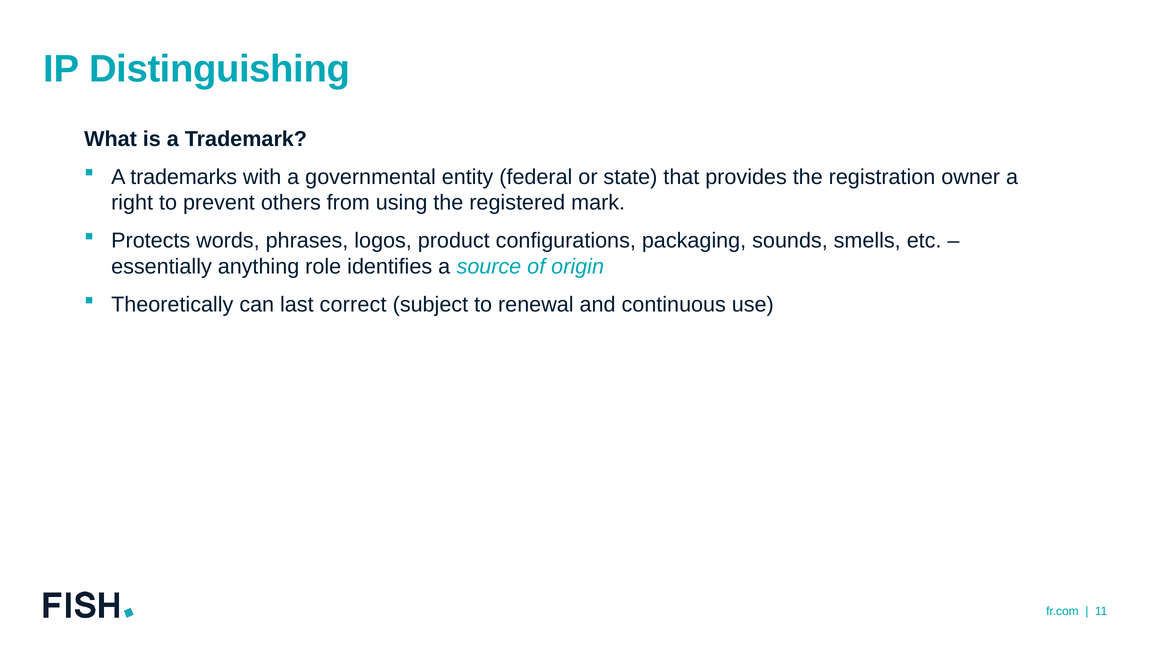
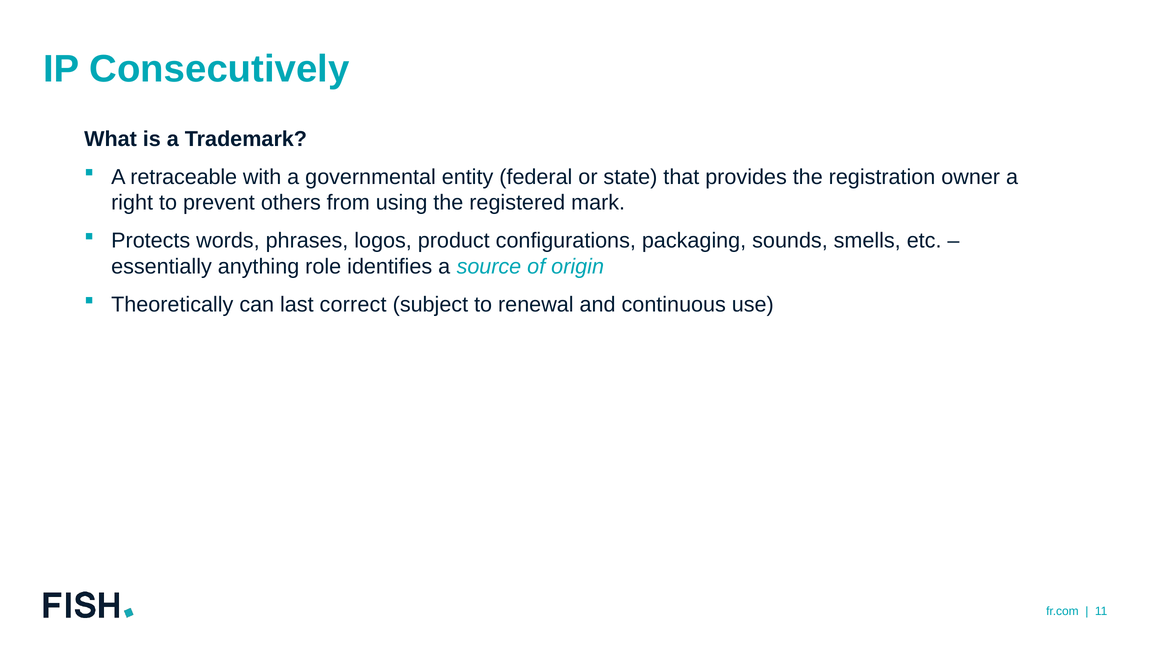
Distinguishing: Distinguishing -> Consecutively (219, 69)
trademarks: trademarks -> retraceable (184, 177)
